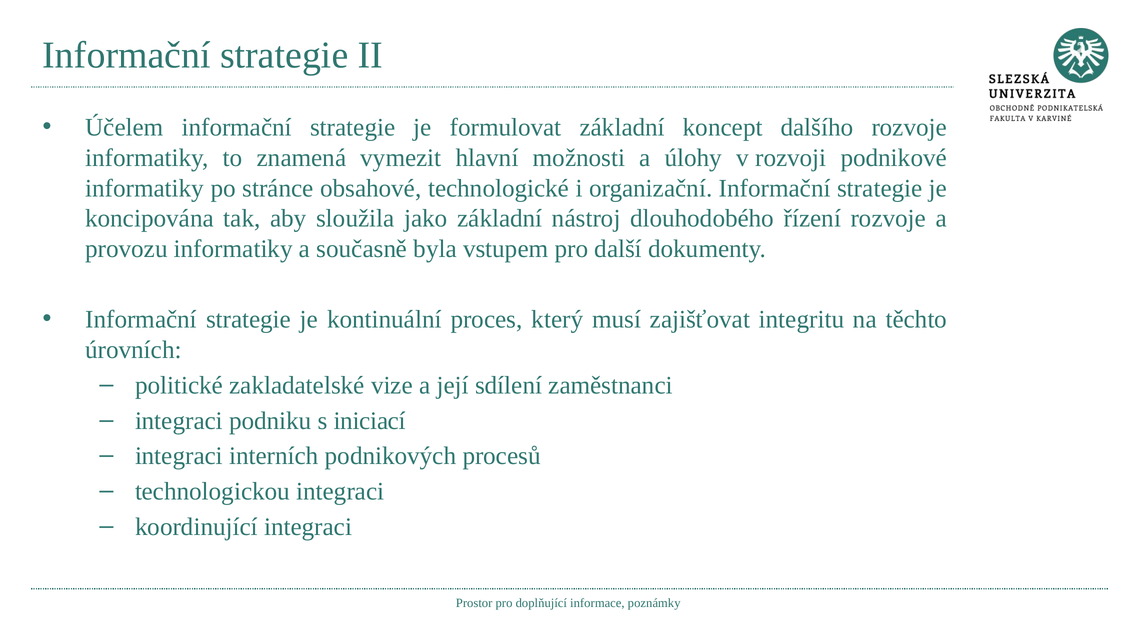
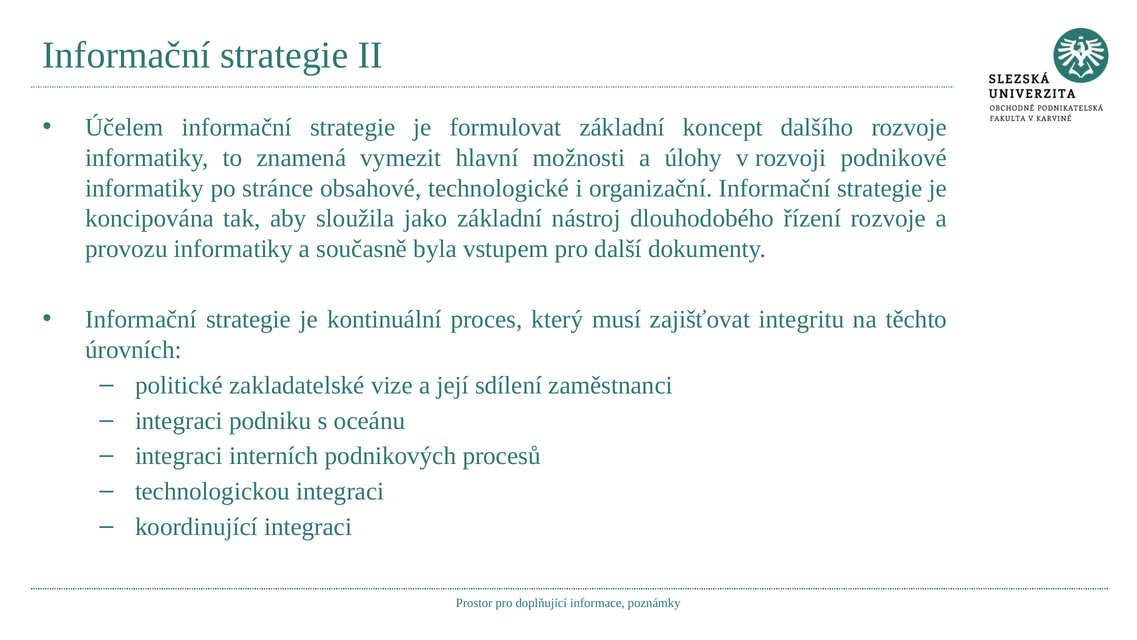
iniciací: iniciací -> oceánu (370, 420)
